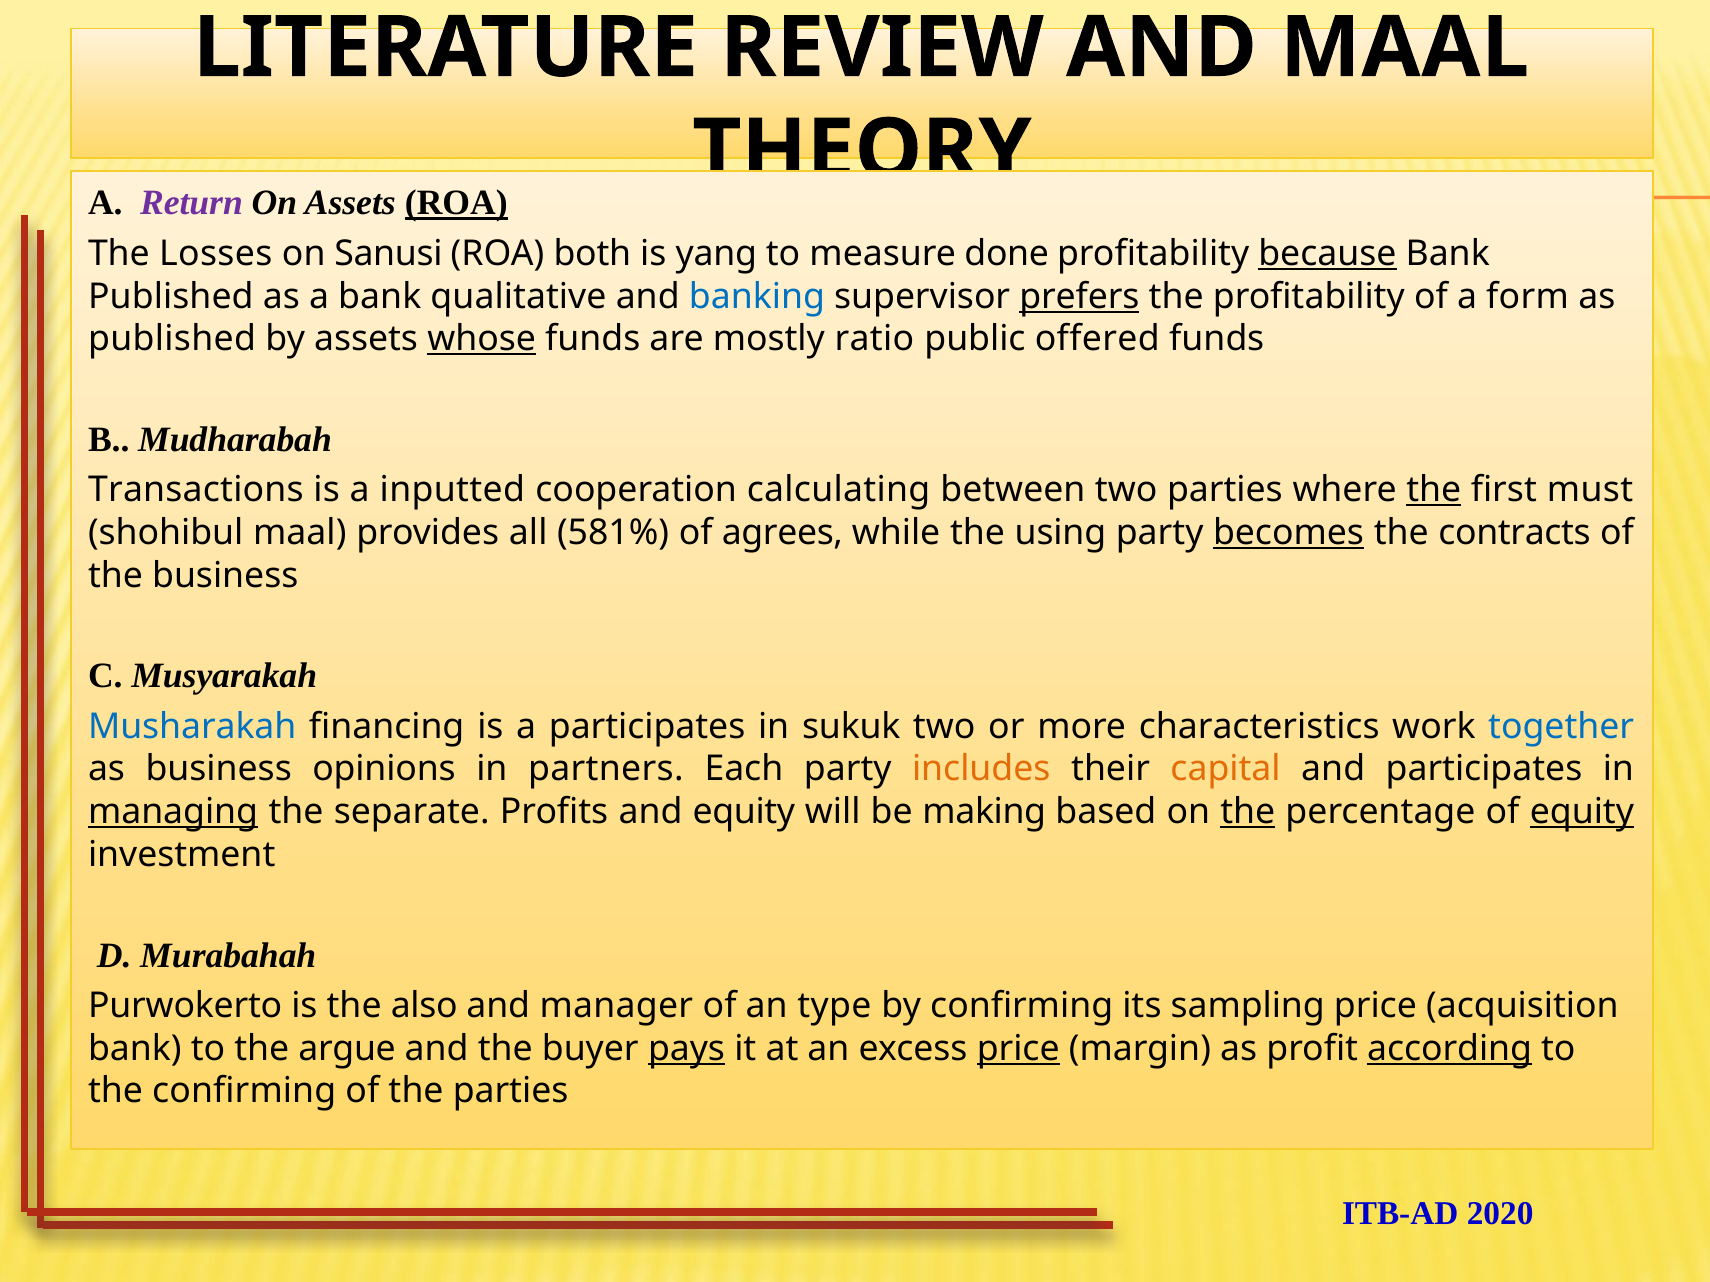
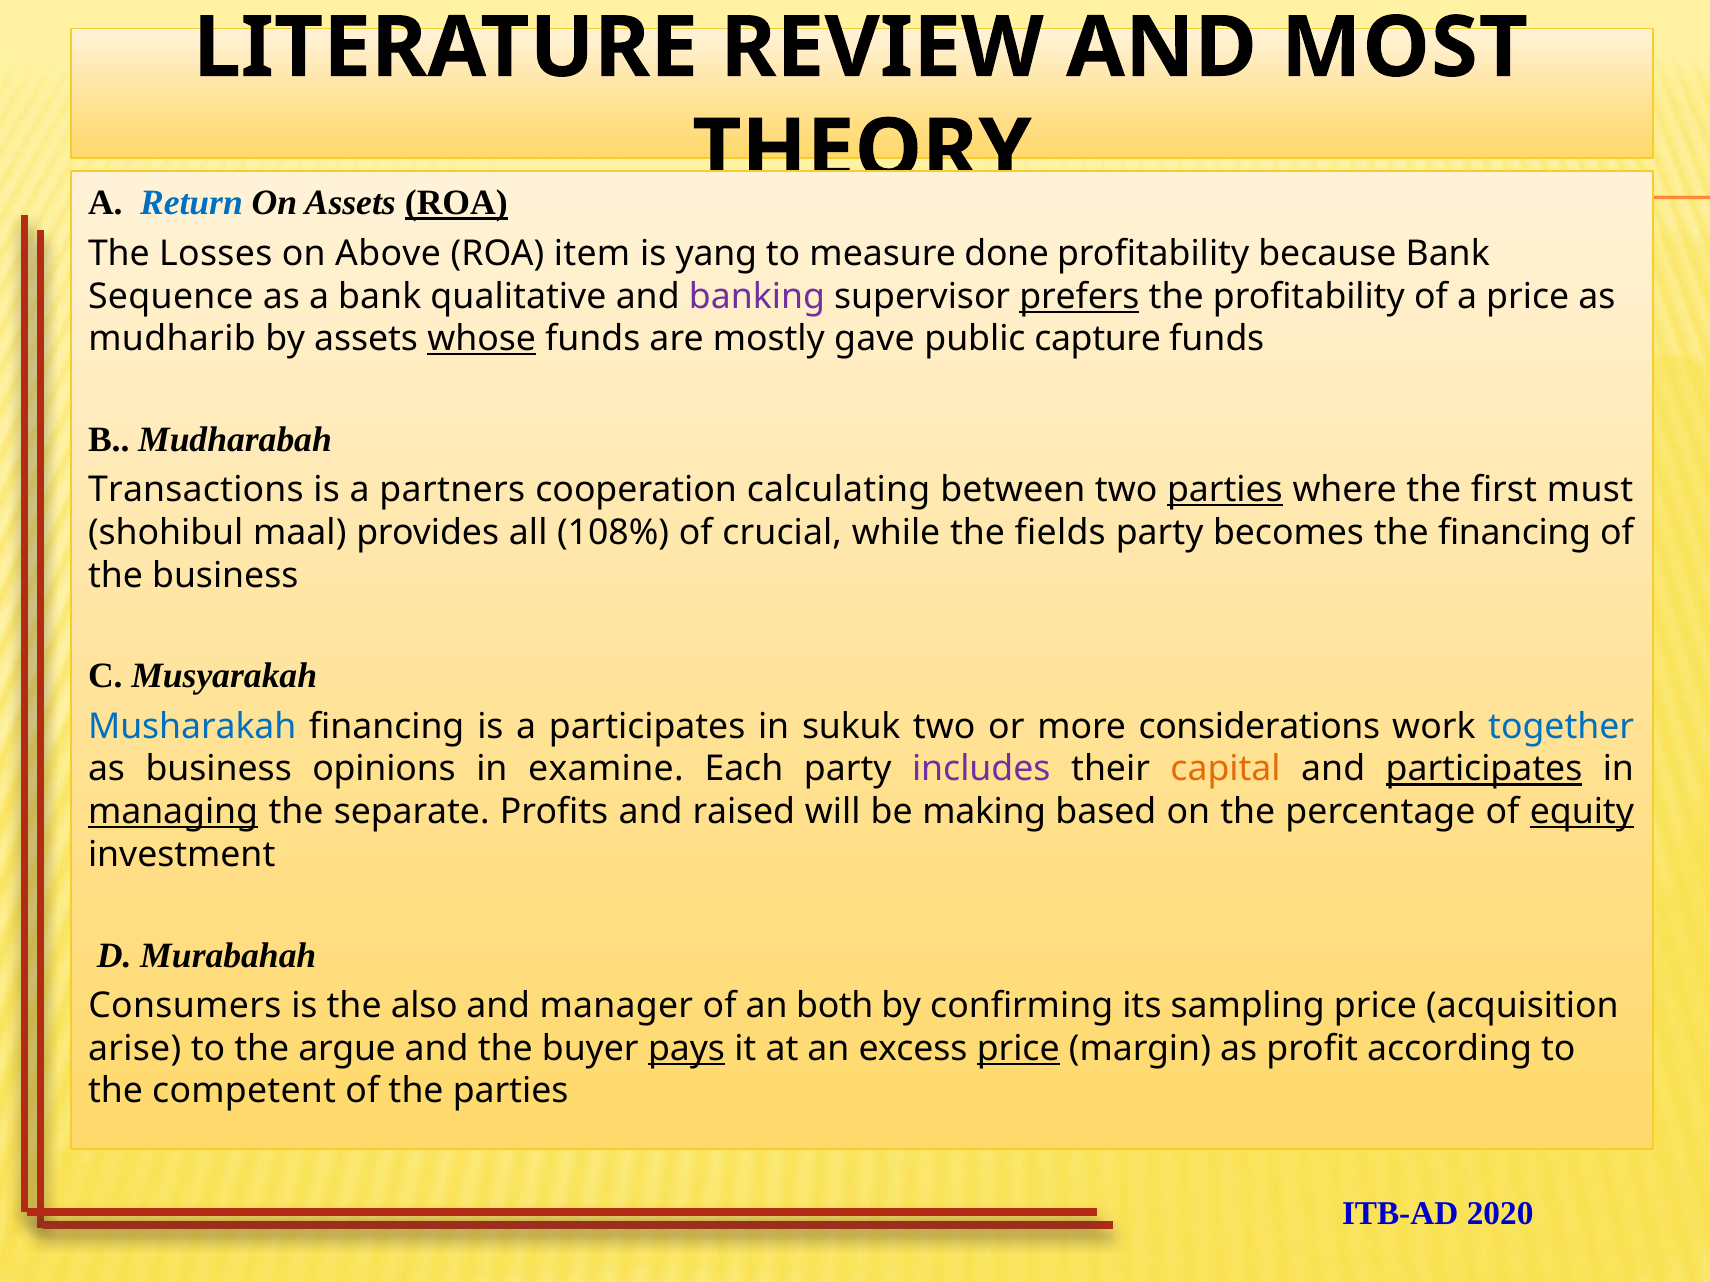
AND MAAL: MAAL -> MOST (1405, 48)
Return colour: purple -> blue (191, 203)
Sanusi: Sanusi -> Above (388, 254)
both: both -> item (592, 254)
because underline: present -> none (1327, 254)
Published: Published -> Sequence (171, 296)
banking colour: blue -> purple (757, 296)
a form: form -> price (1528, 296)
published: published -> mudharib (172, 339)
ratio: ratio -> gave (874, 339)
offered: offered -> capture (1098, 339)
inputted: inputted -> partners (452, 490)
parties underline: none -> present (1225, 490)
the underline: present -> none (1434, 490)
581%: 581% -> 108% (613, 533)
agrees: agrees -> crucial (782, 533)
using: using -> fields (1060, 533)
becomes underline: present -> none (1289, 533)
the contracts: contracts -> financing (1515, 533)
characteristics: characteristics -> considerations (1259, 727)
partners: partners -> examine (606, 770)
includes colour: orange -> purple (981, 770)
participates underline: none -> present (1484, 770)
and equity: equity -> raised (744, 812)
the underline: present -> none (1248, 812)
Purwokerto: Purwokerto -> Consumers (185, 1006)
type: type -> both (835, 1006)
bank: bank -> arise (135, 1049)
according underline: present -> none (1450, 1049)
the confirming: confirming -> competent (244, 1092)
